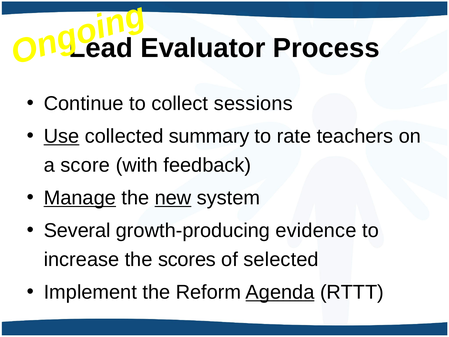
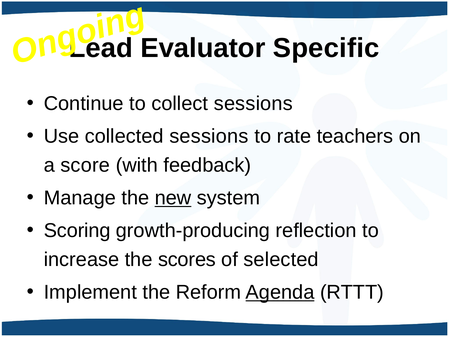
Process: Process -> Specific (326, 48)
Use underline: present -> none (62, 136)
collected summary: summary -> sessions (209, 136)
Manage underline: present -> none (80, 198)
Several: Several -> Scoring (77, 230)
evidence: evidence -> reflection (316, 230)
